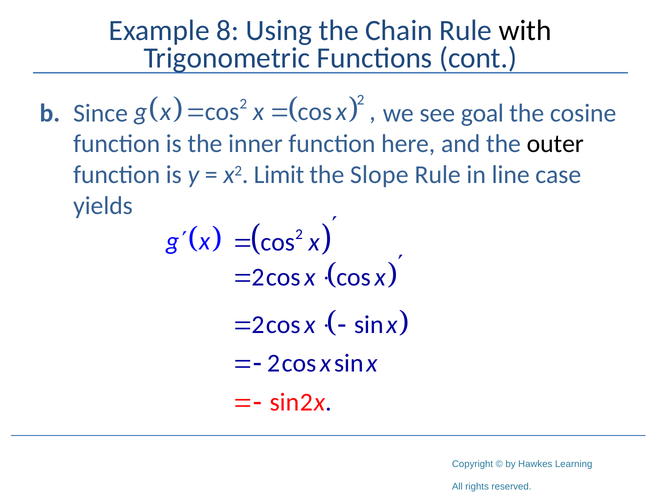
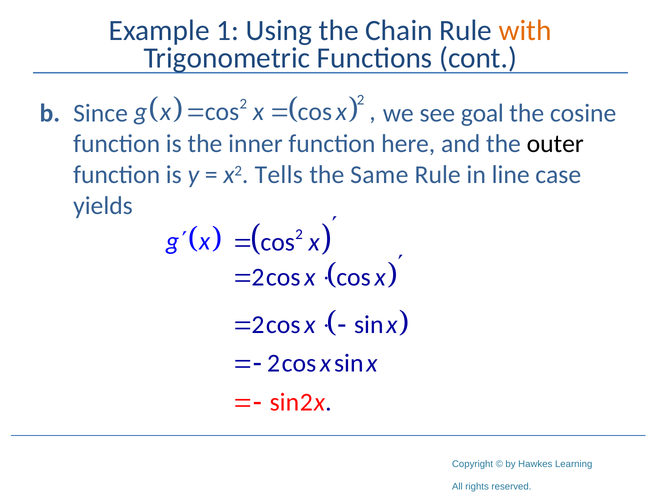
8: 8 -> 1 (228, 31)
with colour: black -> orange (525, 31)
Limit: Limit -> Tells (279, 175)
Slope: Slope -> Same (379, 175)
